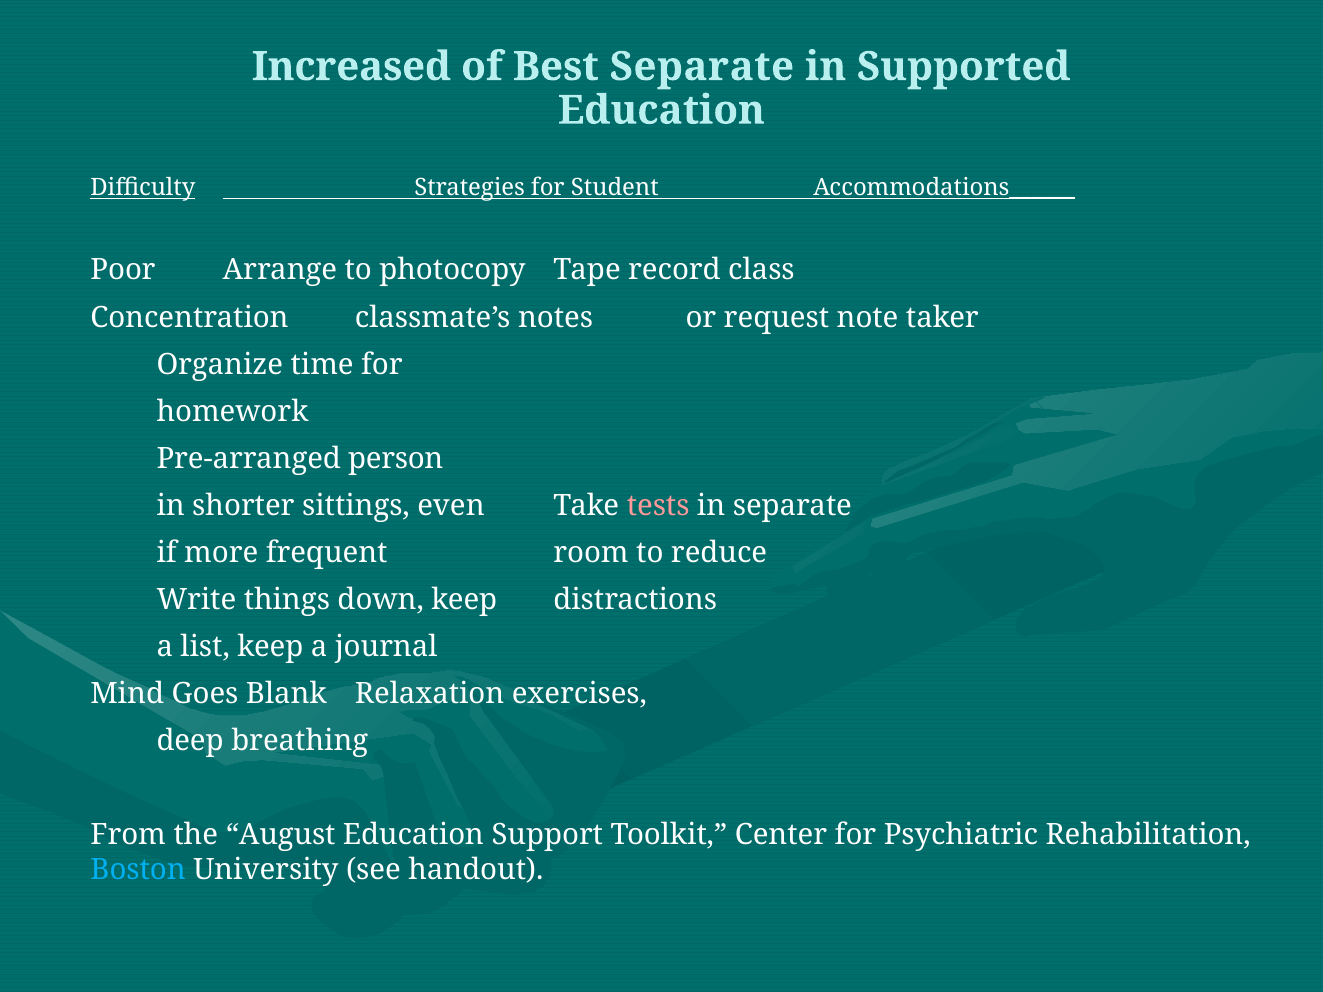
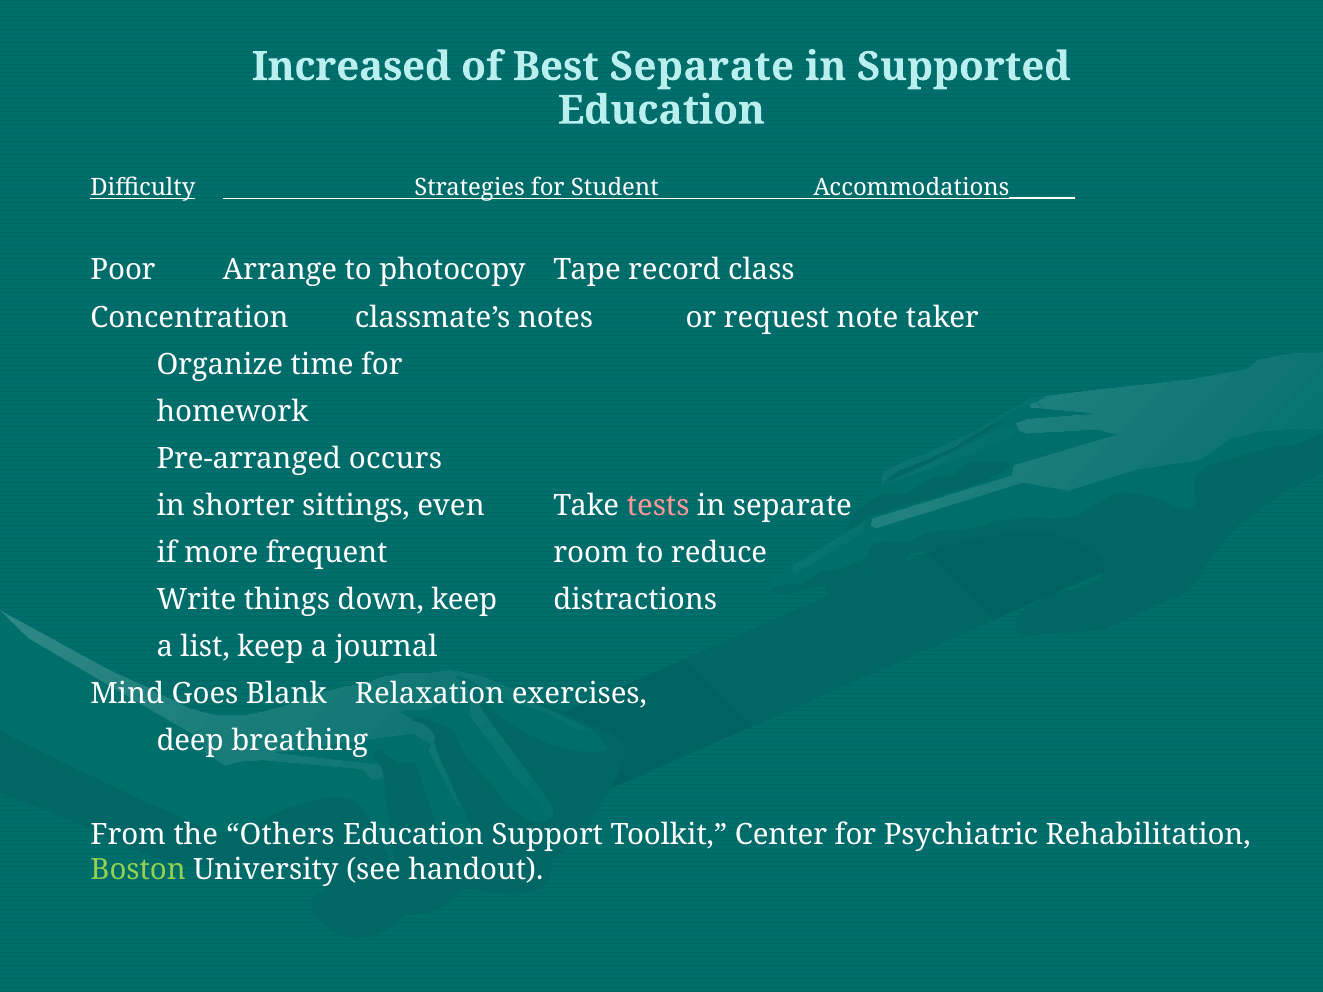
person: person -> occurs (396, 459)
August: August -> Others (280, 835)
Boston colour: light blue -> light green (138, 870)
